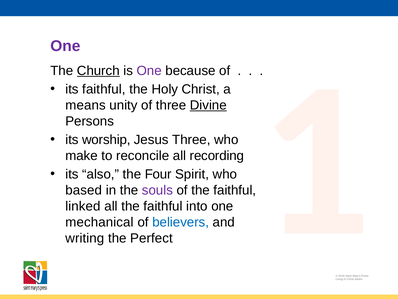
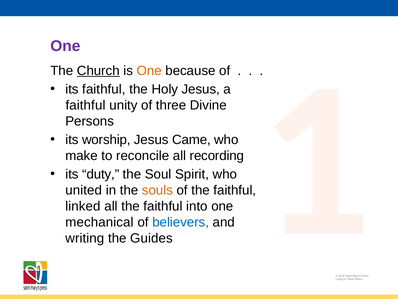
One colour: purple -> orange (149, 71)
Holy Christ: Christ -> Jesus (201, 89)
means: means -> faithful (86, 105)
Divine underline: present -> none (208, 105)
Jesus Three: Three -> Came (191, 140)
also: also -> duty (101, 174)
Four: Four -> Soul (158, 174)
based: based -> united (84, 190)
souls colour: purple -> orange (157, 190)
Perfect: Perfect -> Guides (152, 238)
